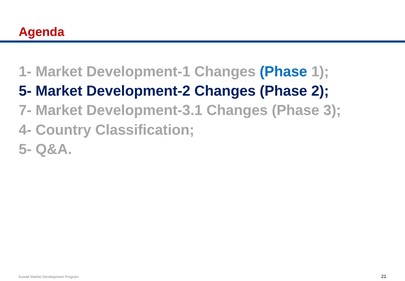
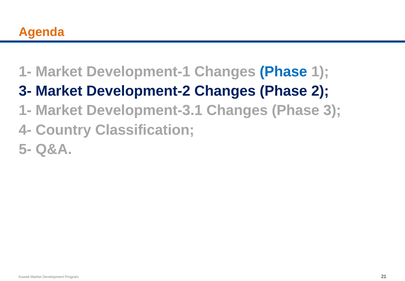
Agenda colour: red -> orange (42, 32)
5-: 5- -> 3- (25, 91)
7-: 7- -> 1- (25, 110)
